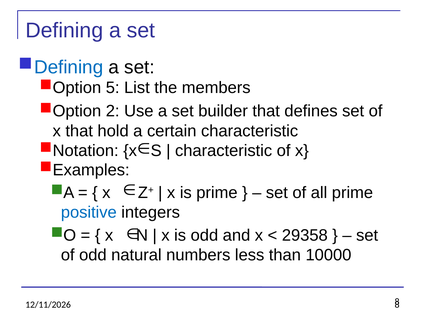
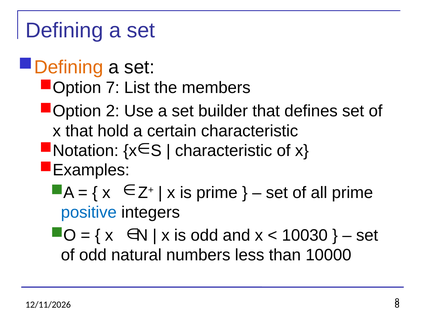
Defining colour: blue -> orange (69, 67)
5: 5 -> 7 (113, 88)
29358: 29358 -> 10030 (305, 235)
